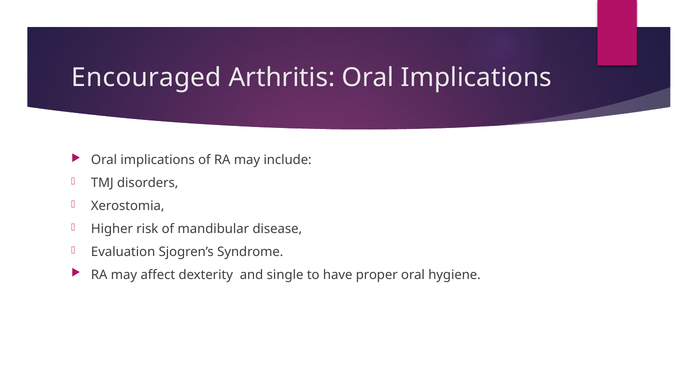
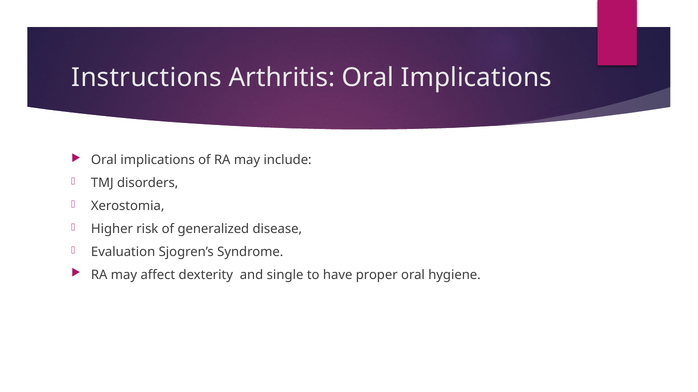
Encouraged: Encouraged -> Instructions (147, 78)
mandibular: mandibular -> generalized (213, 229)
